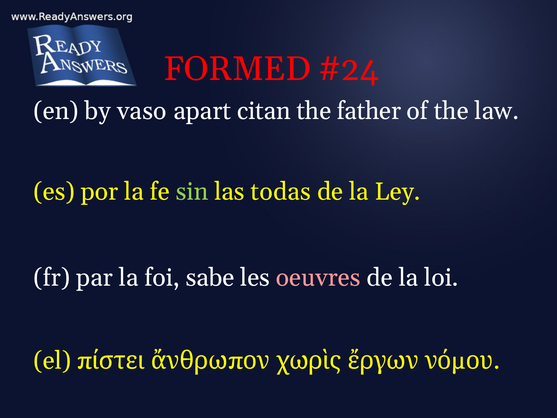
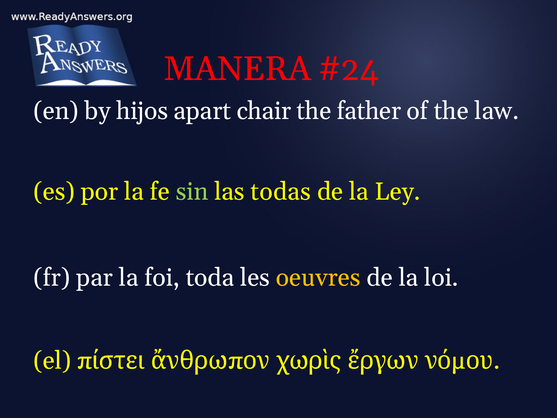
FORMED: FORMED -> MANERA (237, 69)
vaso: vaso -> hijos (142, 111)
citan: citan -> chair (264, 111)
sabe: sabe -> toda (210, 278)
oeuvres colour: pink -> yellow (318, 278)
